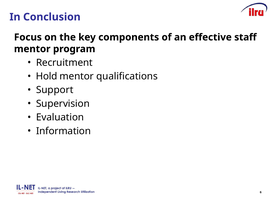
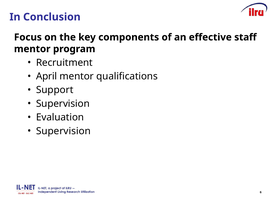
Hold: Hold -> April (47, 76)
Information: Information -> Supervision (63, 131)
